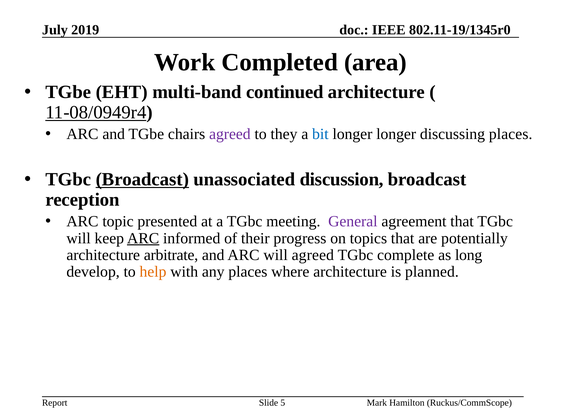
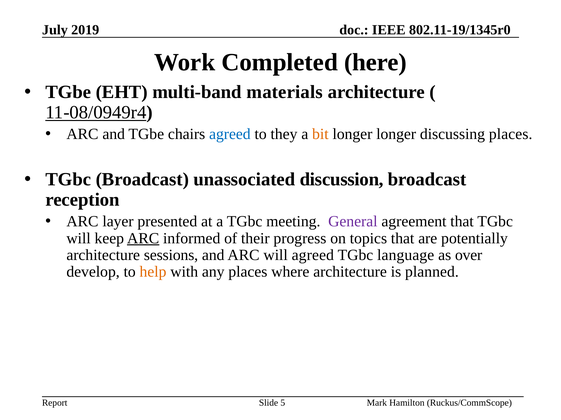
area: area -> here (375, 62)
continued: continued -> materials (285, 92)
agreed colour: purple -> blue (230, 134)
bit colour: blue -> orange (320, 134)
Broadcast underline: present -> none (142, 180)
topic: topic -> layer (118, 222)
arbitrate: arbitrate -> sessions (171, 255)
complete: complete -> language (406, 255)
long: long -> over (469, 255)
